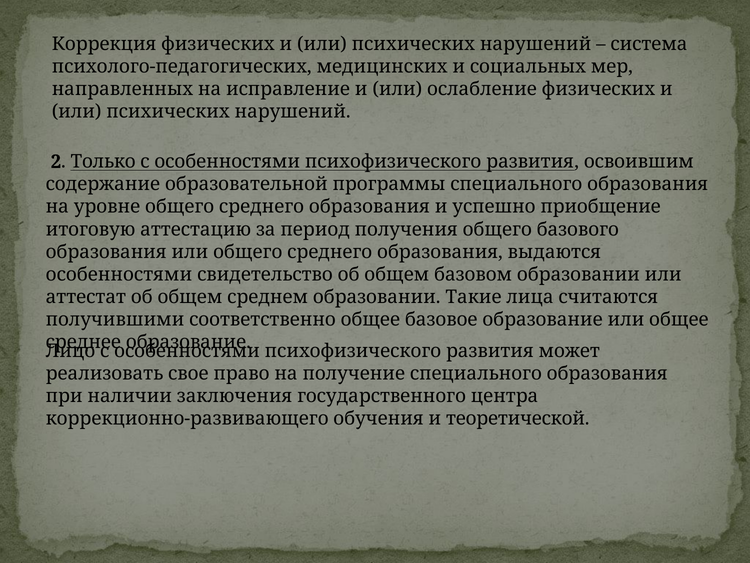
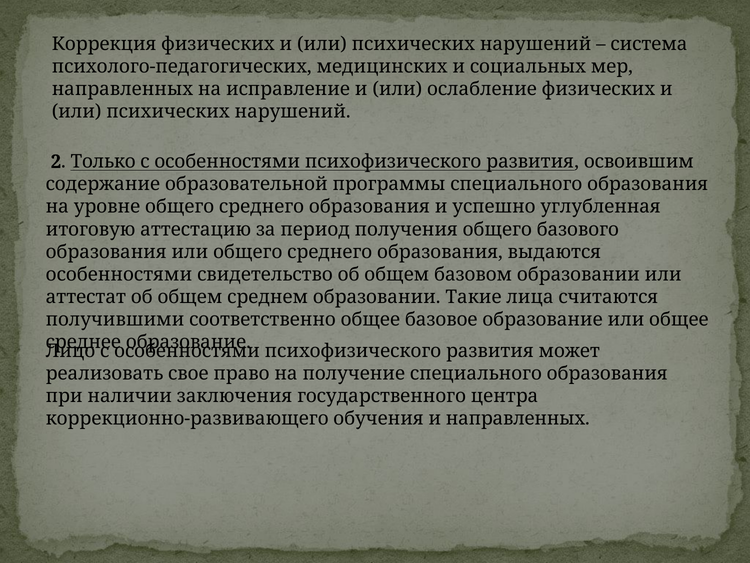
приобщение: приобщение -> углубленная (601, 207)
и теоретической: теоретической -> направленных (518, 418)
